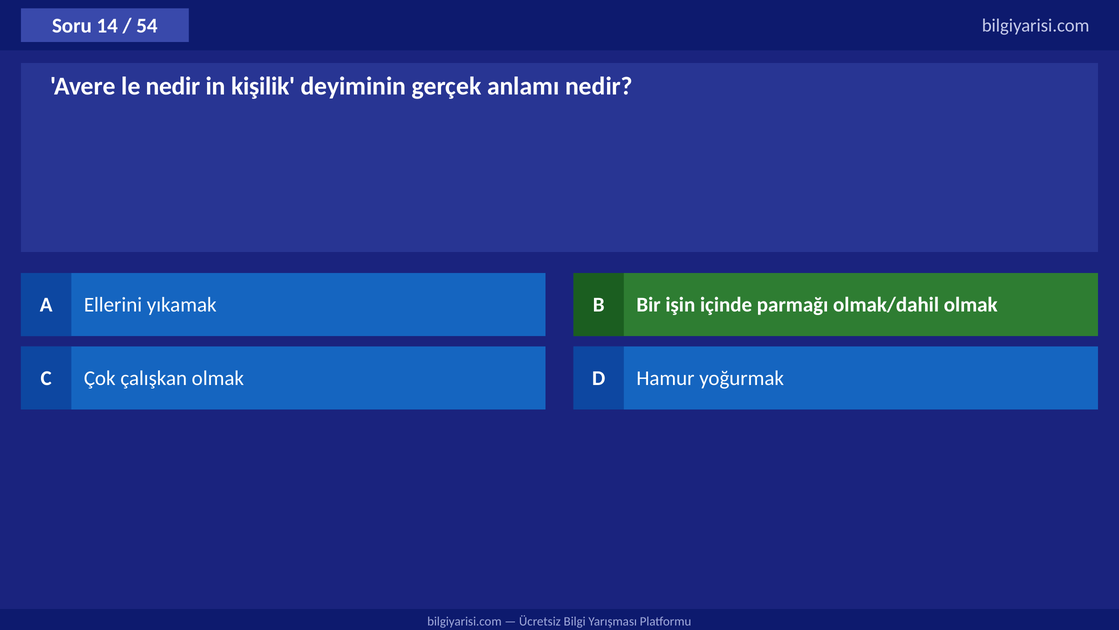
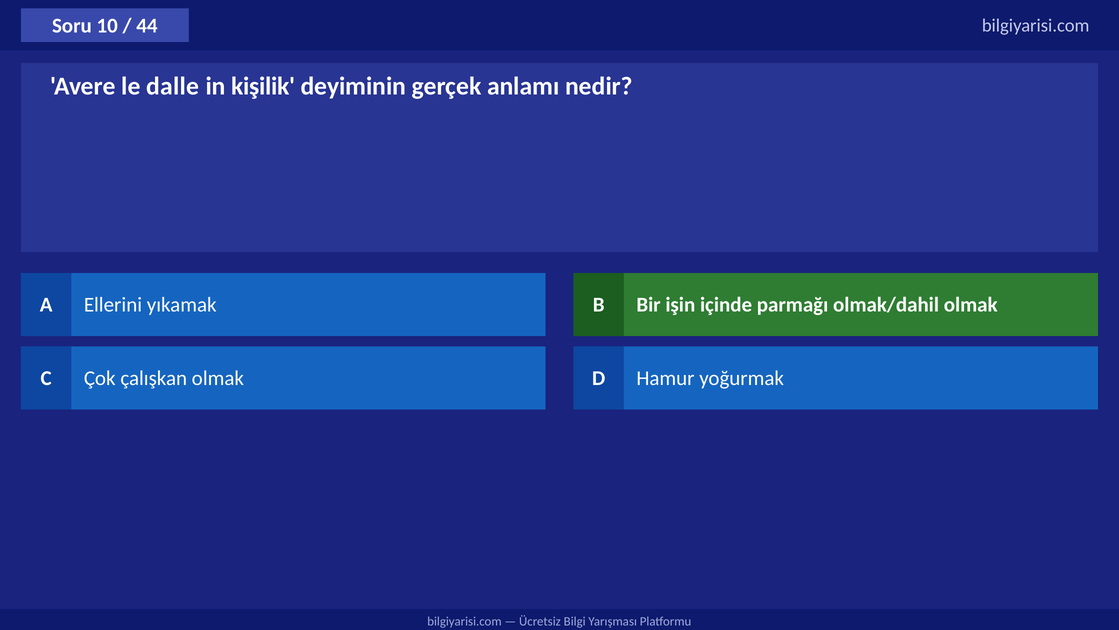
14: 14 -> 10 (107, 26)
54: 54 -> 44 (147, 26)
le nedir: nedir -> dalle (173, 86)
